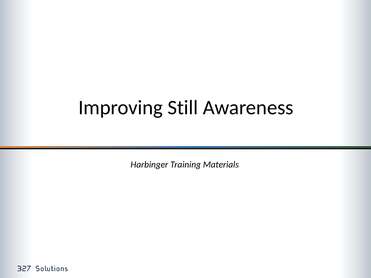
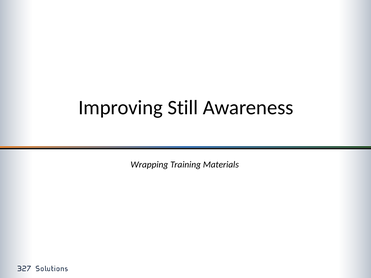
Harbinger: Harbinger -> Wrapping (149, 165)
